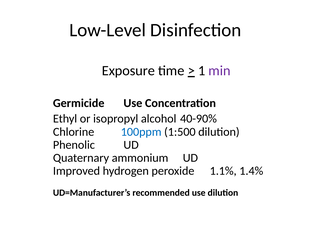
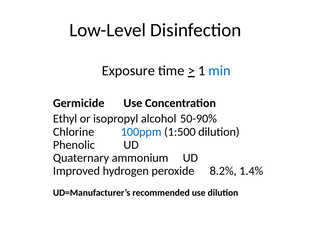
min colour: purple -> blue (219, 71)
40-90%: 40-90% -> 50-90% (198, 119)
1.1%: 1.1% -> 8.2% (223, 171)
